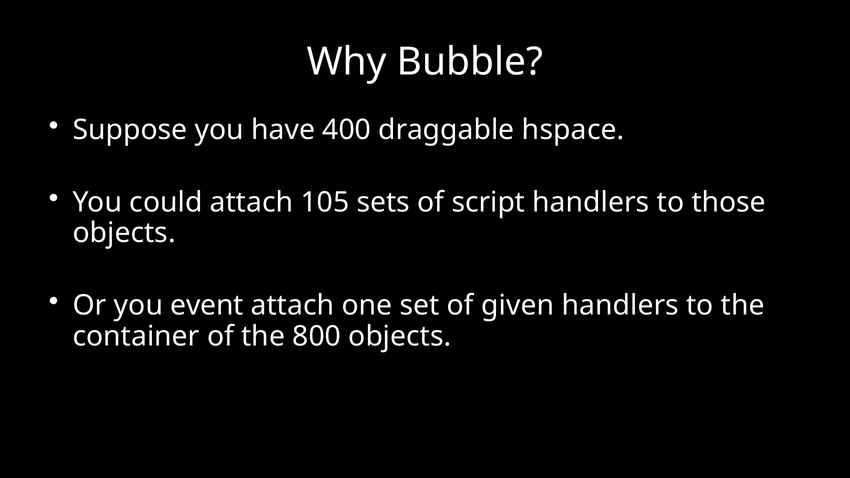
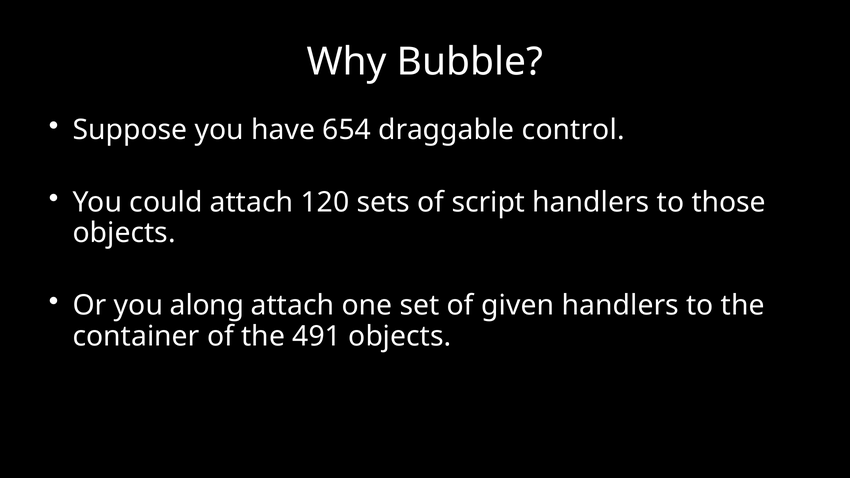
400: 400 -> 654 (347, 130)
hspace: hspace -> control (573, 130)
105: 105 -> 120 (325, 202)
event: event -> along (207, 306)
800: 800 -> 491 (317, 336)
